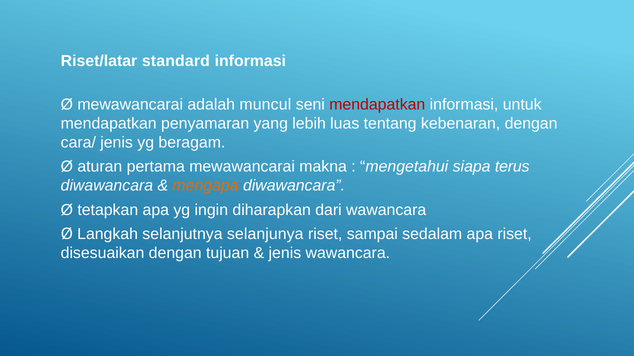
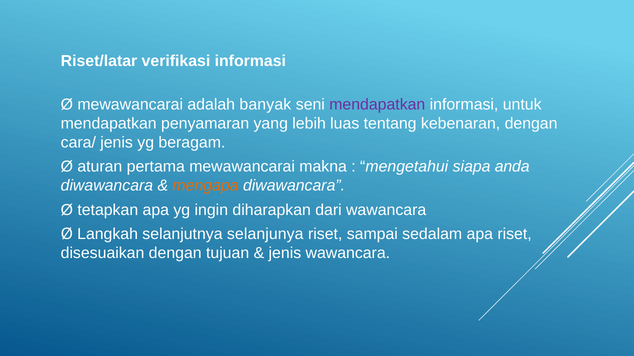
standard: standard -> verifikasi (176, 61)
muncul: muncul -> banyak (265, 105)
mendapatkan colour: red -> purple (377, 105)
terus: terus -> anda (512, 167)
